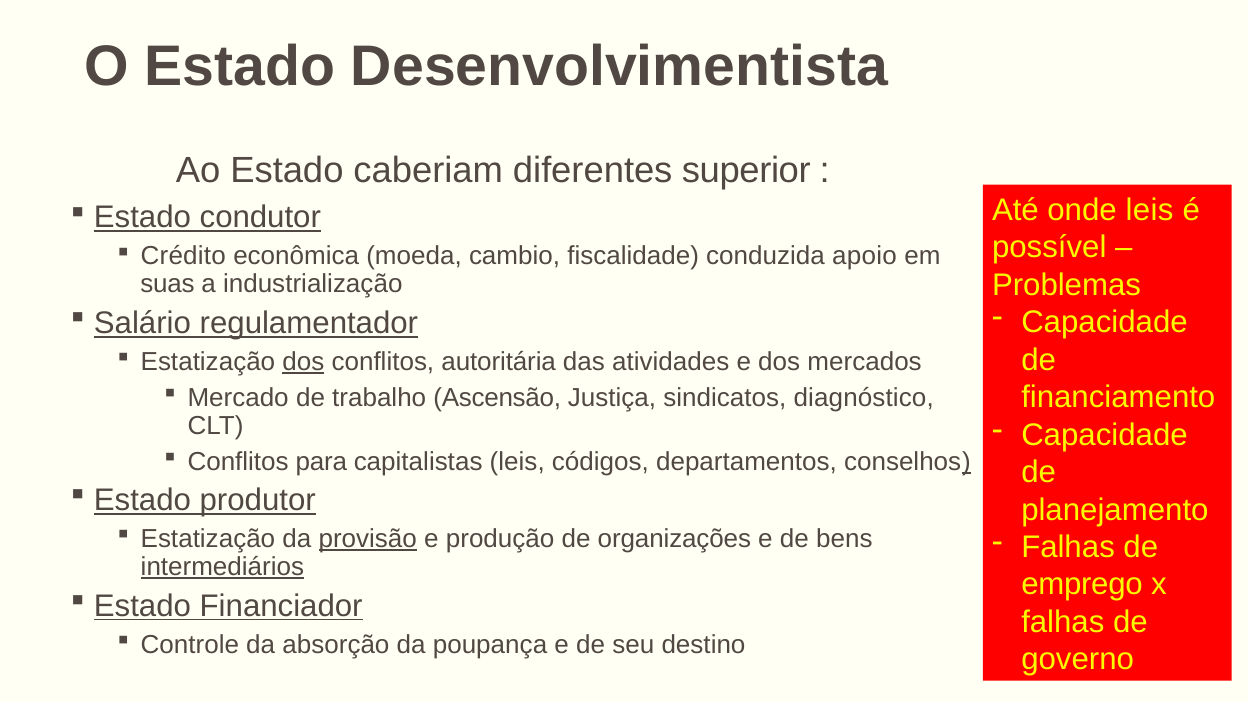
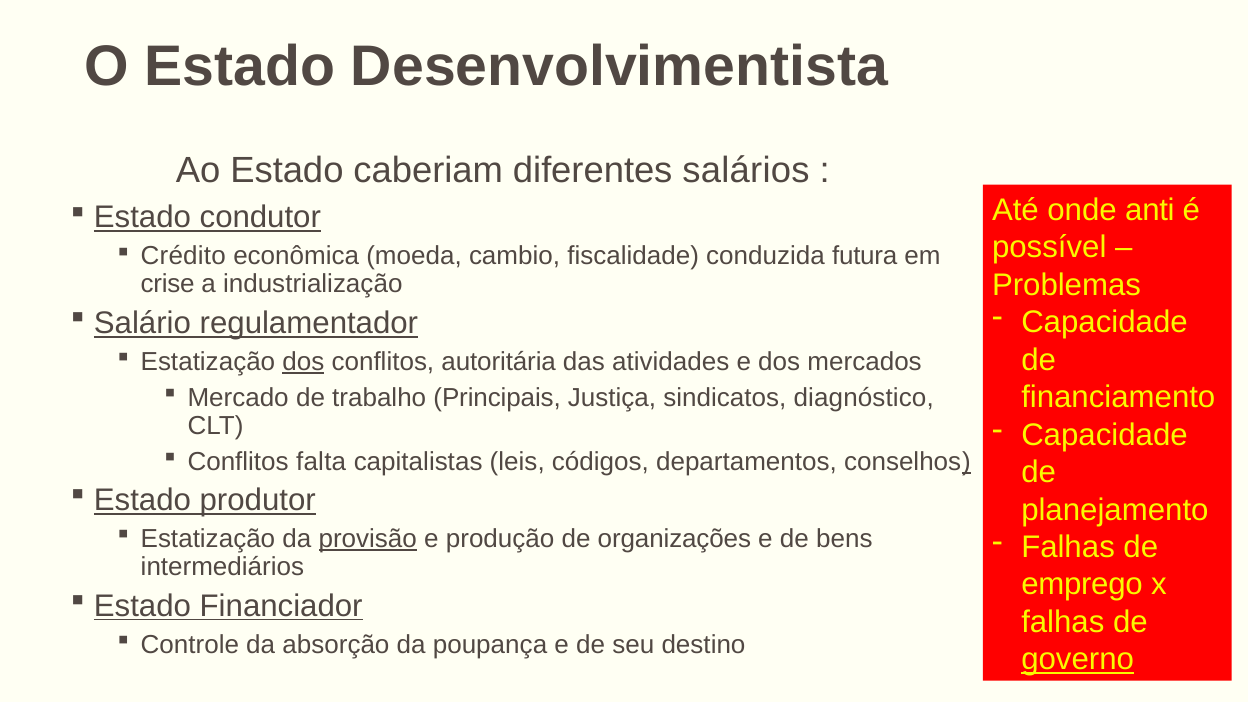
superior: superior -> salários (746, 170)
onde leis: leis -> anti (1150, 210)
apoio: apoio -> futura (865, 256)
suas: suas -> crise (168, 284)
Ascensão: Ascensão -> Principais (497, 398)
para: para -> falta (321, 462)
intermediários underline: present -> none (222, 567)
governo underline: none -> present (1078, 659)
